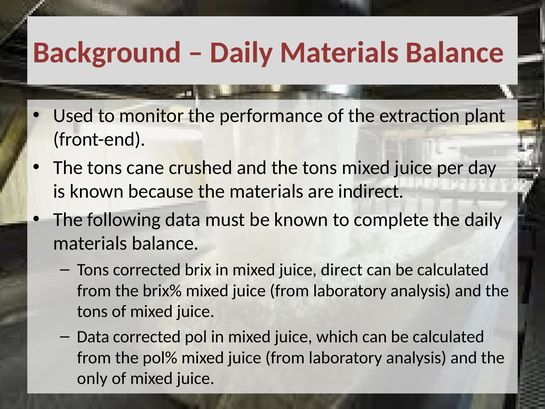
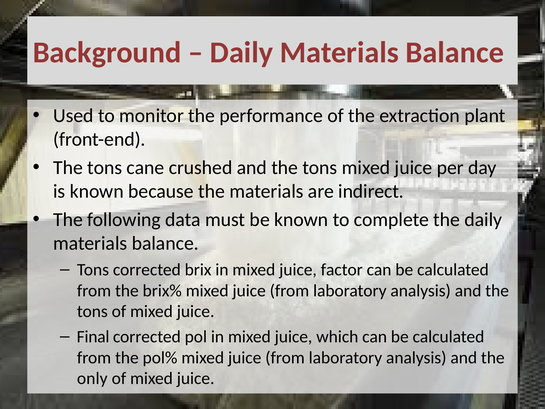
direct: direct -> factor (342, 270)
Data: Data -> Final (93, 336)
